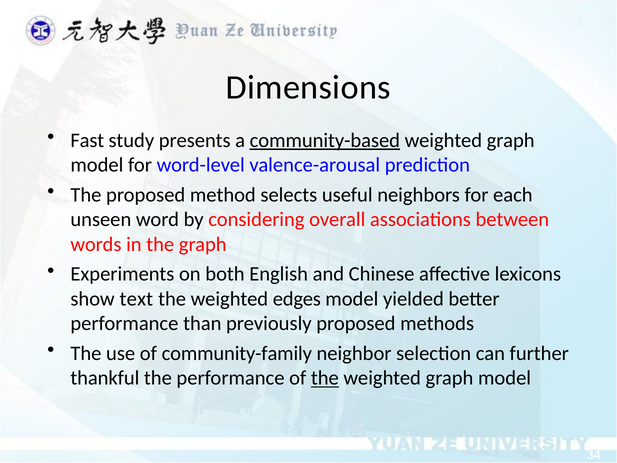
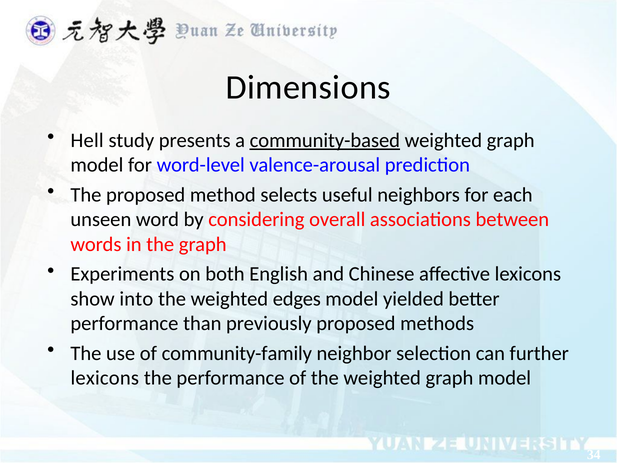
Fast: Fast -> Hell (87, 140)
text: text -> into (136, 299)
thankful: thankful -> lexicons (105, 378)
the underline: present -> none (325, 378)
